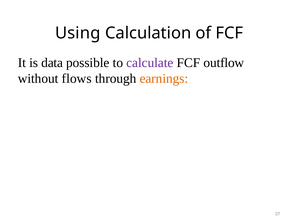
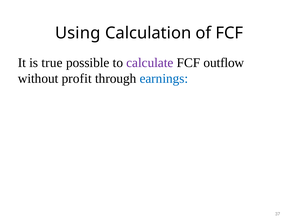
data: data -> true (52, 63)
flows: flows -> profit (77, 78)
earnings colour: orange -> blue (164, 78)
